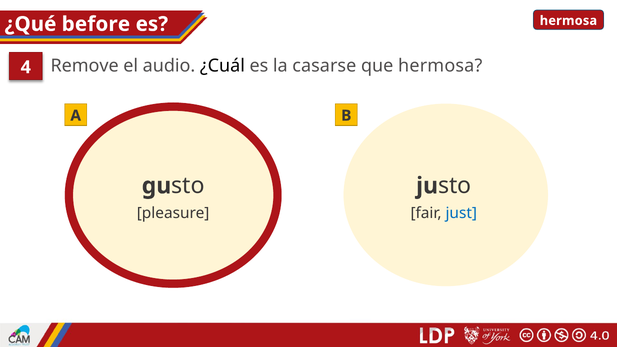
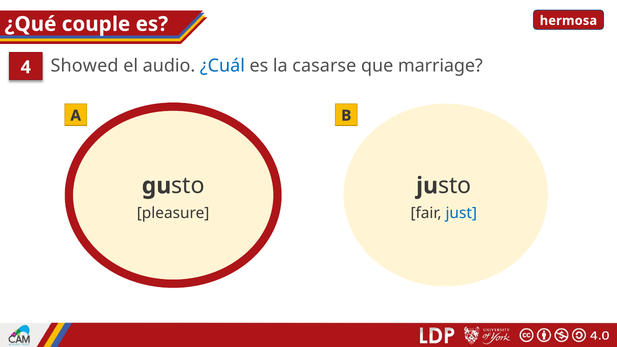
before: before -> couple (96, 24)
Remove: Remove -> Showed (85, 66)
¿Cuál colour: black -> blue (222, 66)
que hermosa: hermosa -> marriage (440, 66)
